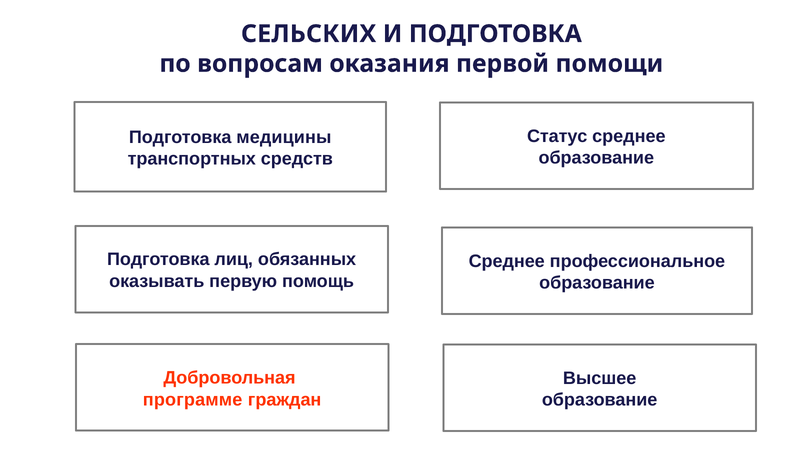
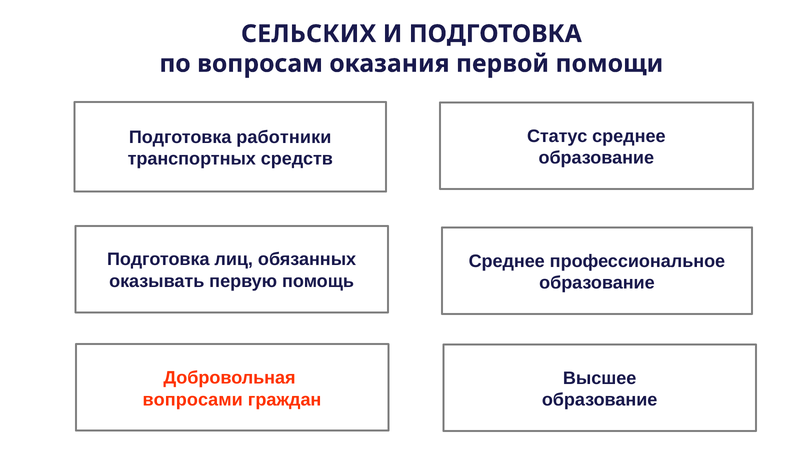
медицины: медицины -> работники (284, 137)
программе: программе -> вопросами (193, 399)
